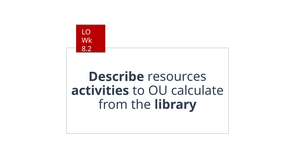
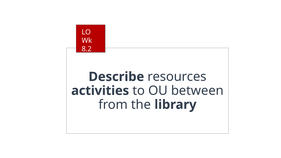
calculate: calculate -> between (197, 91)
